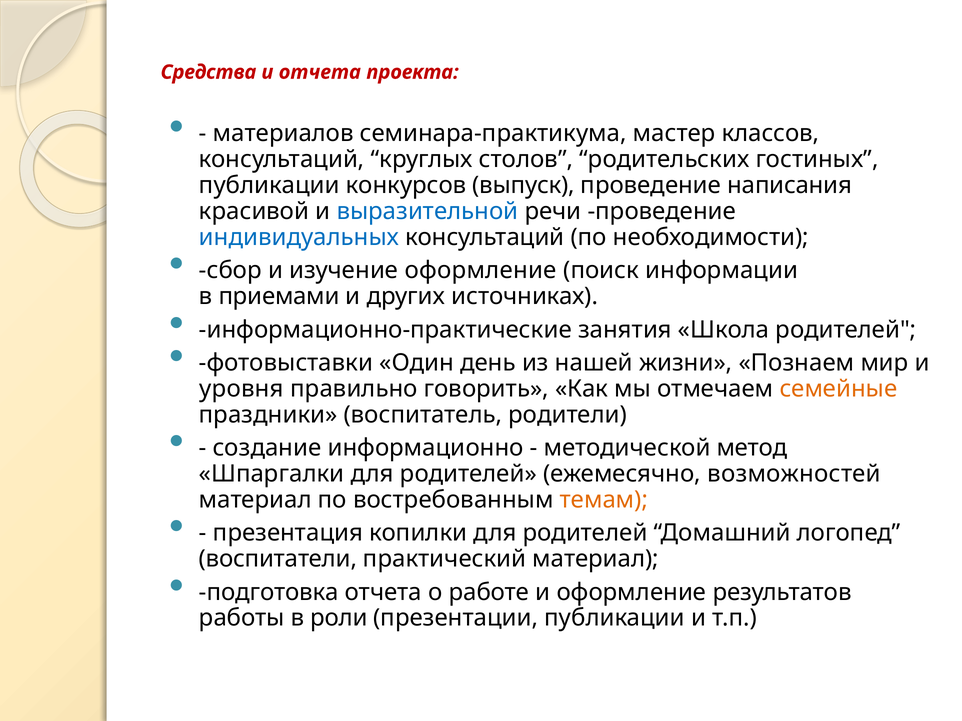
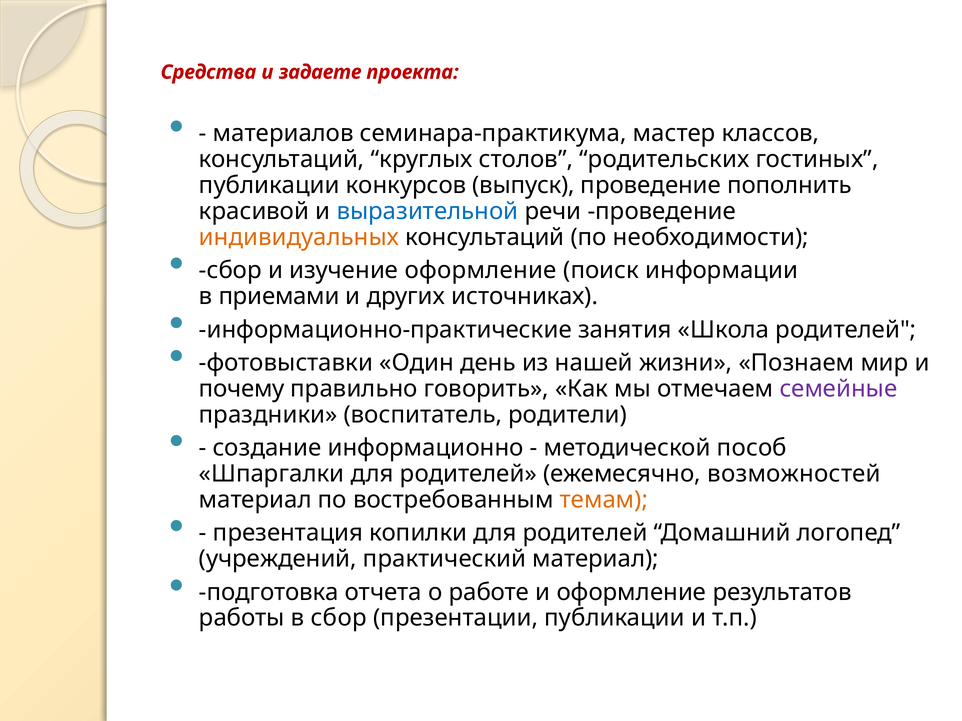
и отчета: отчета -> задаете (320, 72)
написания: написания -> пополнить (790, 186)
индивидуальных colour: blue -> orange (299, 238)
уровня: уровня -> почему (242, 389)
семейные colour: orange -> purple (838, 389)
метод: метод -> пособ (752, 448)
воспитатели: воспитатели -> учреждений (278, 559)
в роли: роли -> сбор (339, 618)
